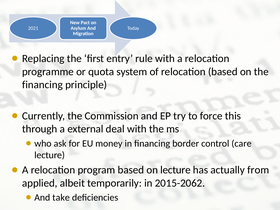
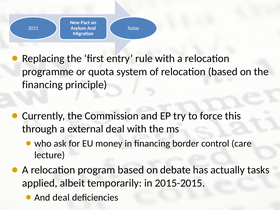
on lecture: lecture -> debate (175, 170)
from: from -> tasks (258, 170)
2015-2062: 2015-2062 -> 2015-2015 (180, 183)
And take: take -> deal (61, 198)
